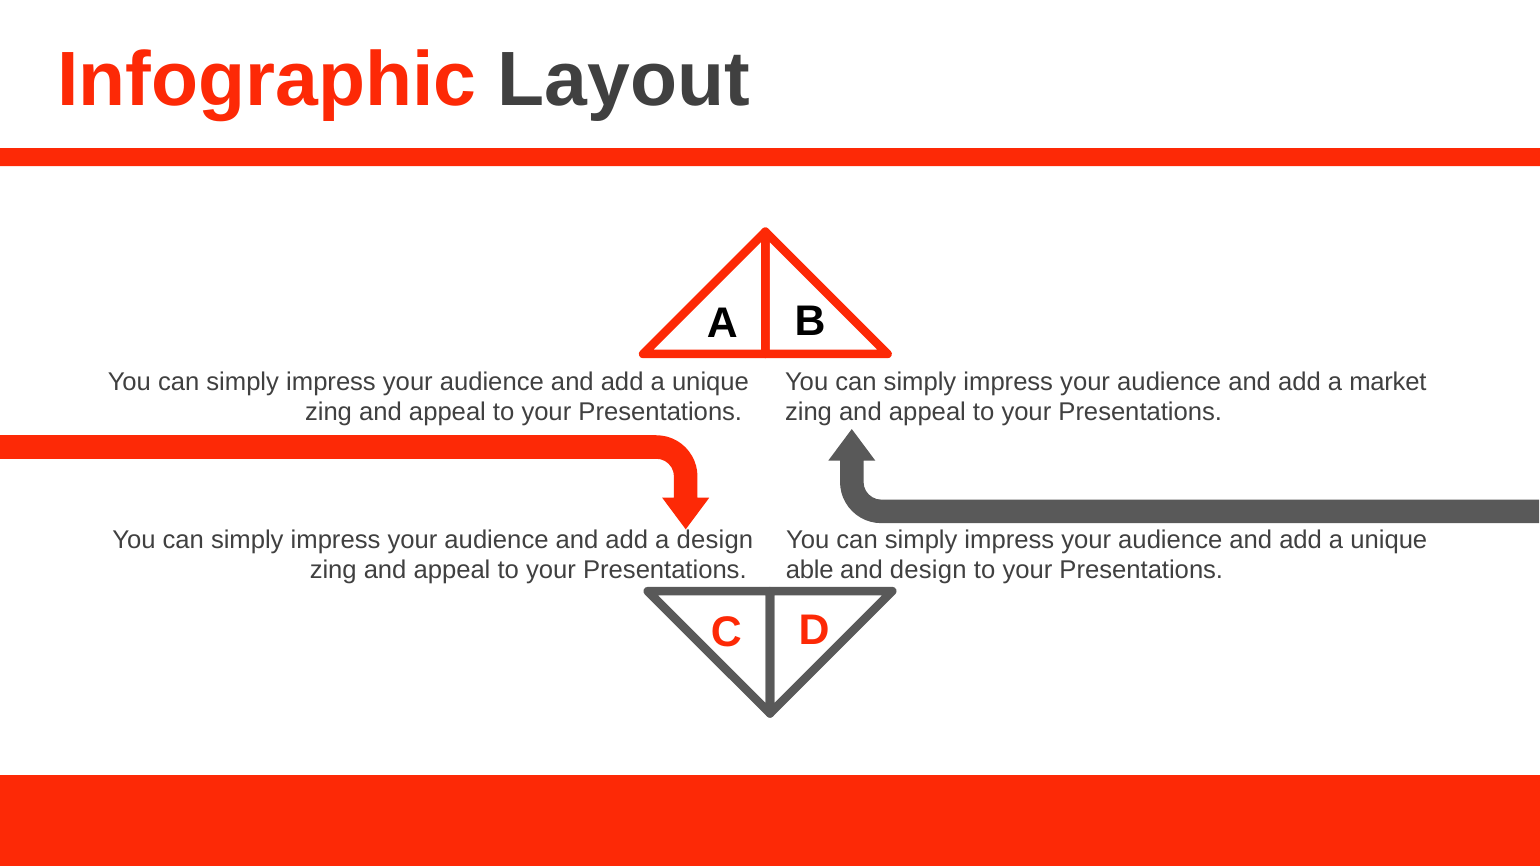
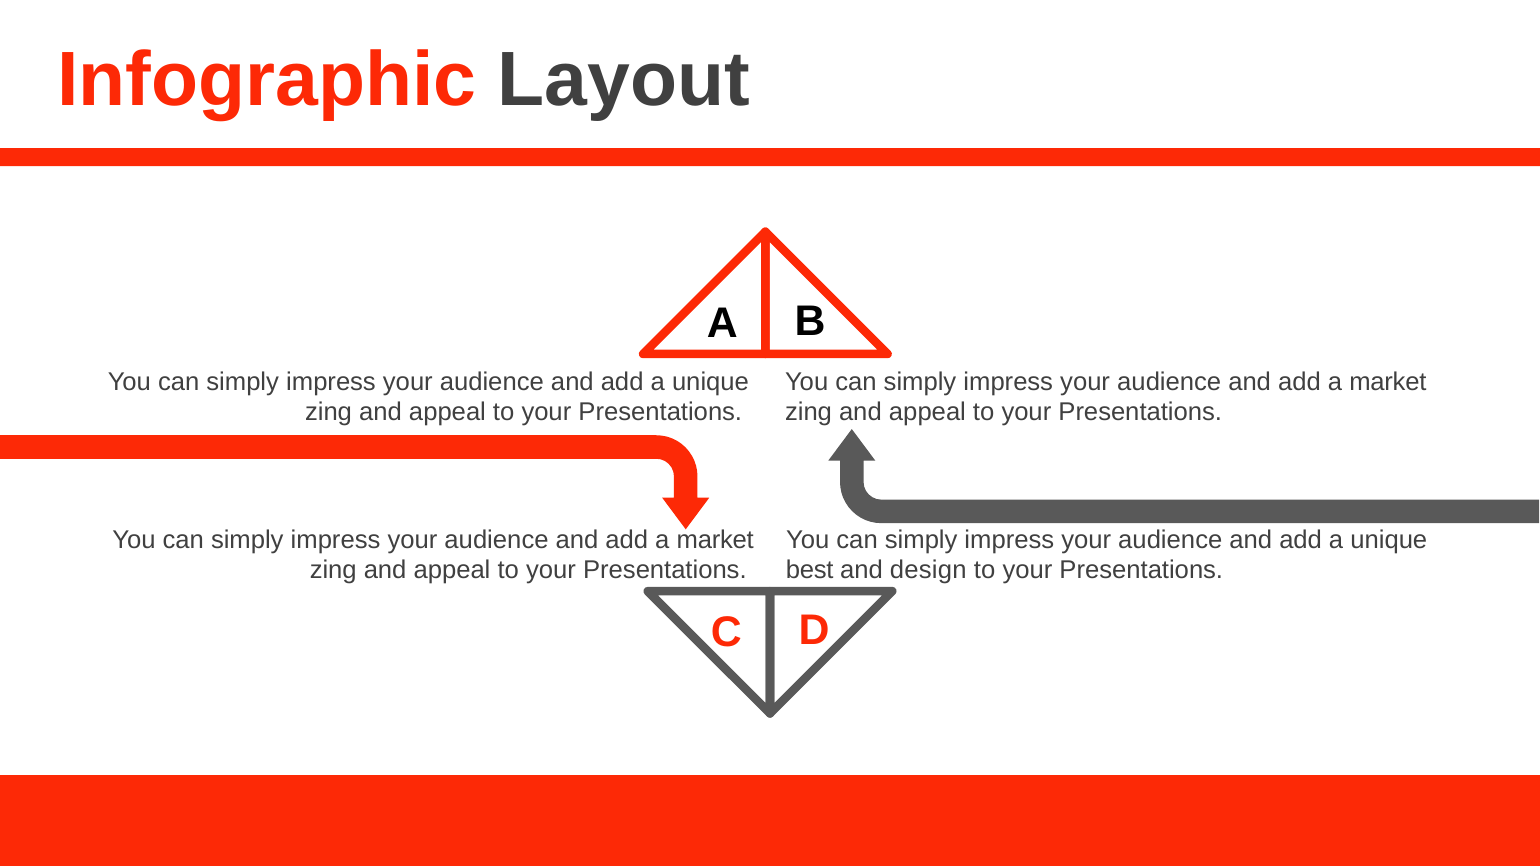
design: design -> market (715, 540)
able: able -> best (810, 571)
